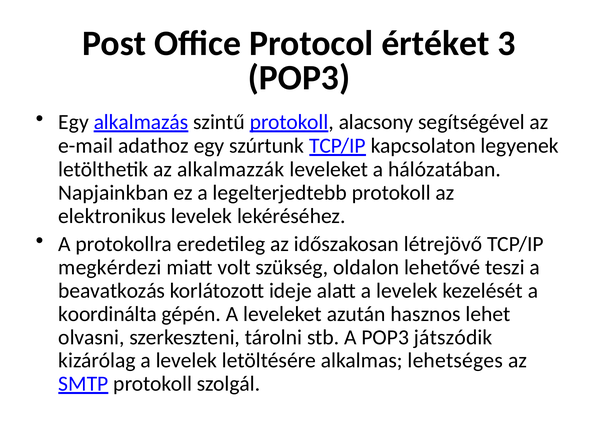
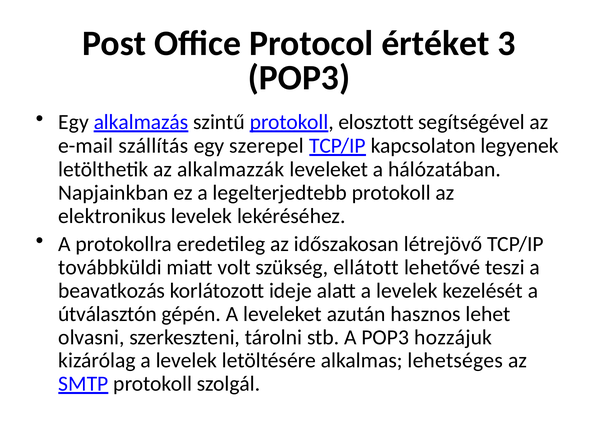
alacsony: alacsony -> elosztott (376, 122)
adathoz: adathoz -> szállítás (153, 146)
szúrtunk: szúrtunk -> szerepel (266, 146)
megkérdezi: megkérdezi -> továbbküldi (110, 268)
oldalon: oldalon -> ellátott (366, 268)
koordinálta: koordinálta -> útválasztón (107, 314)
játszódik: játszódik -> hozzájuk (453, 338)
